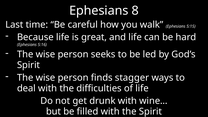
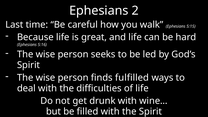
8: 8 -> 2 (135, 11)
stagger: stagger -> fulfilled (132, 78)
